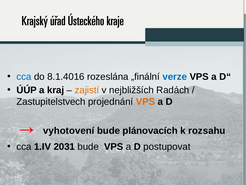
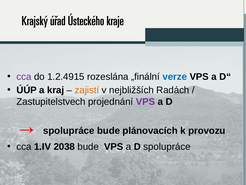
cca colour: blue -> purple (24, 76)
8.1.4016: 8.1.4016 -> 1.2.4915 (66, 76)
VPS colour: orange -> purple (146, 101)
vyhotovení: vyhotovení -> spolupráce (69, 130)
rozsahu: rozsahu -> provozu (207, 130)
2031: 2031 -> 2038 (64, 146)
D postupovat: postupovat -> spolupráce (167, 146)
